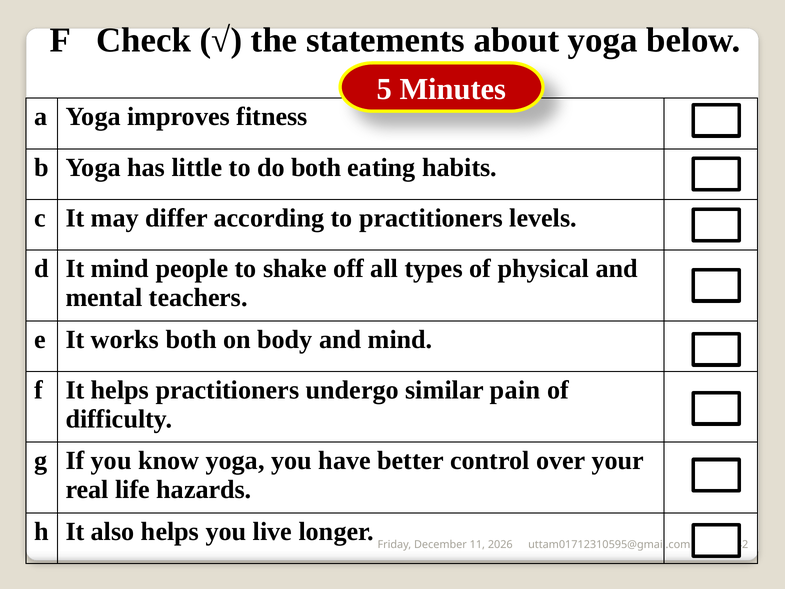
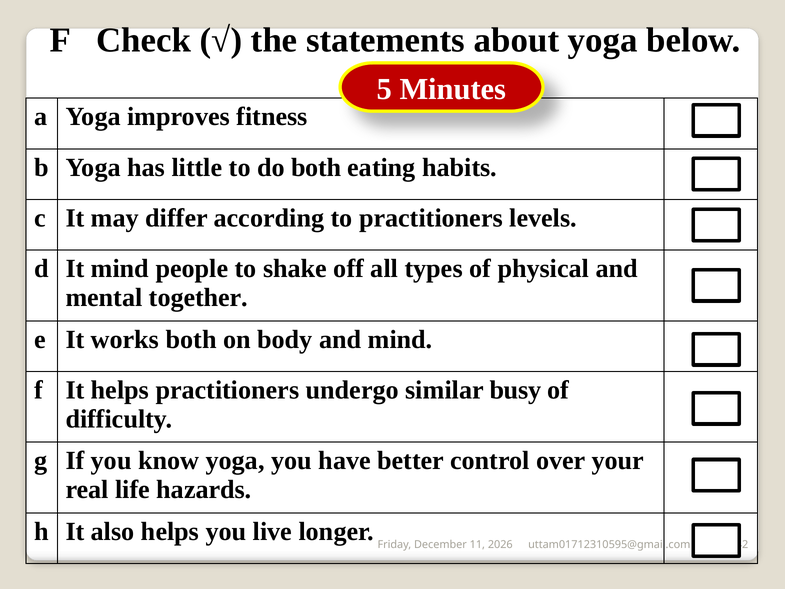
teachers: teachers -> together (198, 298)
pain: pain -> busy (515, 390)
